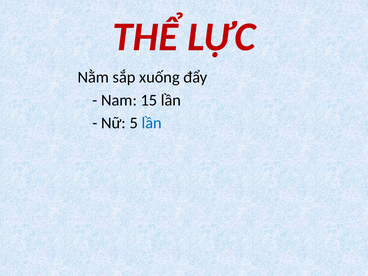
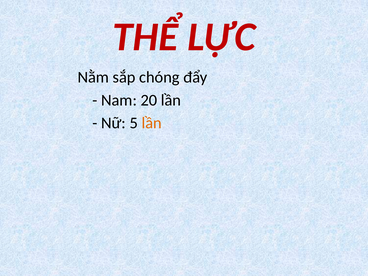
xuống: xuống -> chóng (159, 77)
15: 15 -> 20 (149, 100)
lần colour: blue -> orange (152, 123)
